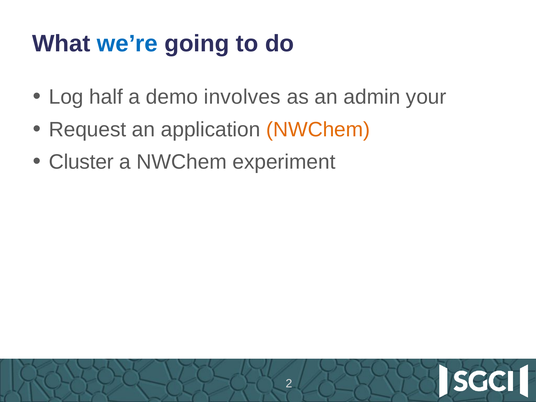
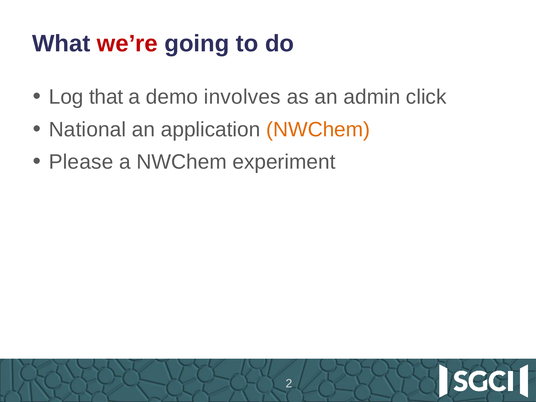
we’re colour: blue -> red (127, 44)
half: half -> that (106, 97)
your: your -> click (426, 97)
Request: Request -> National (87, 130)
Cluster: Cluster -> Please (81, 162)
